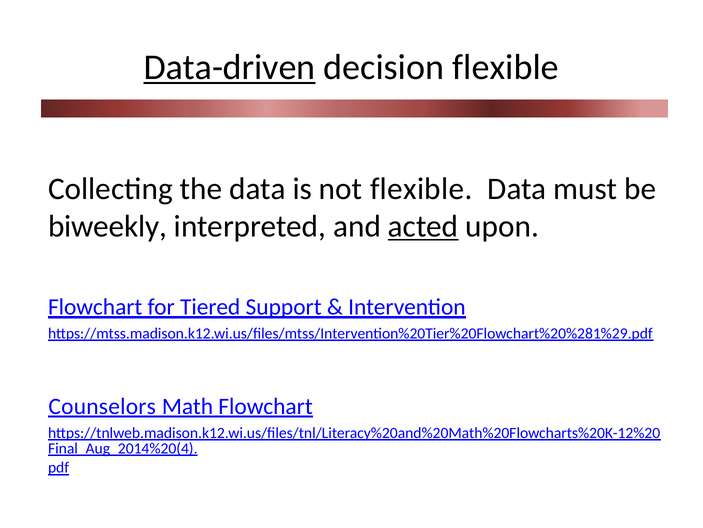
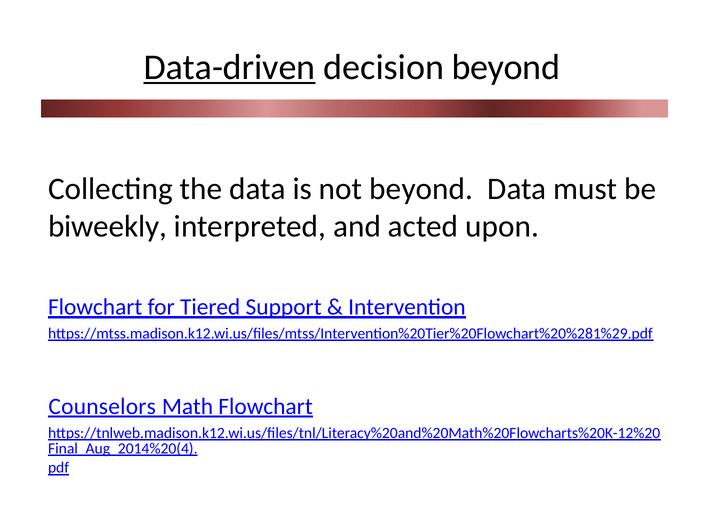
decision flexible: flexible -> beyond (506, 67)
not flexible: flexible -> beyond (421, 188)
acted underline: present -> none (423, 226)
